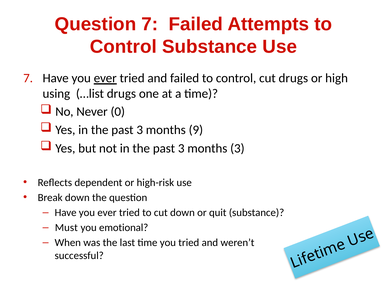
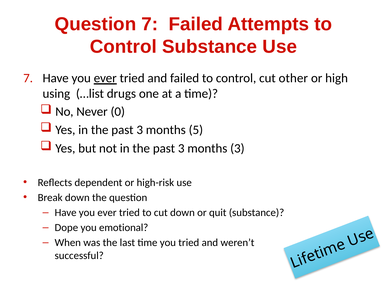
cut drugs: drugs -> other (293, 78)
9: 9 -> 5 (196, 130)
Must: Must -> Dope (66, 228)
